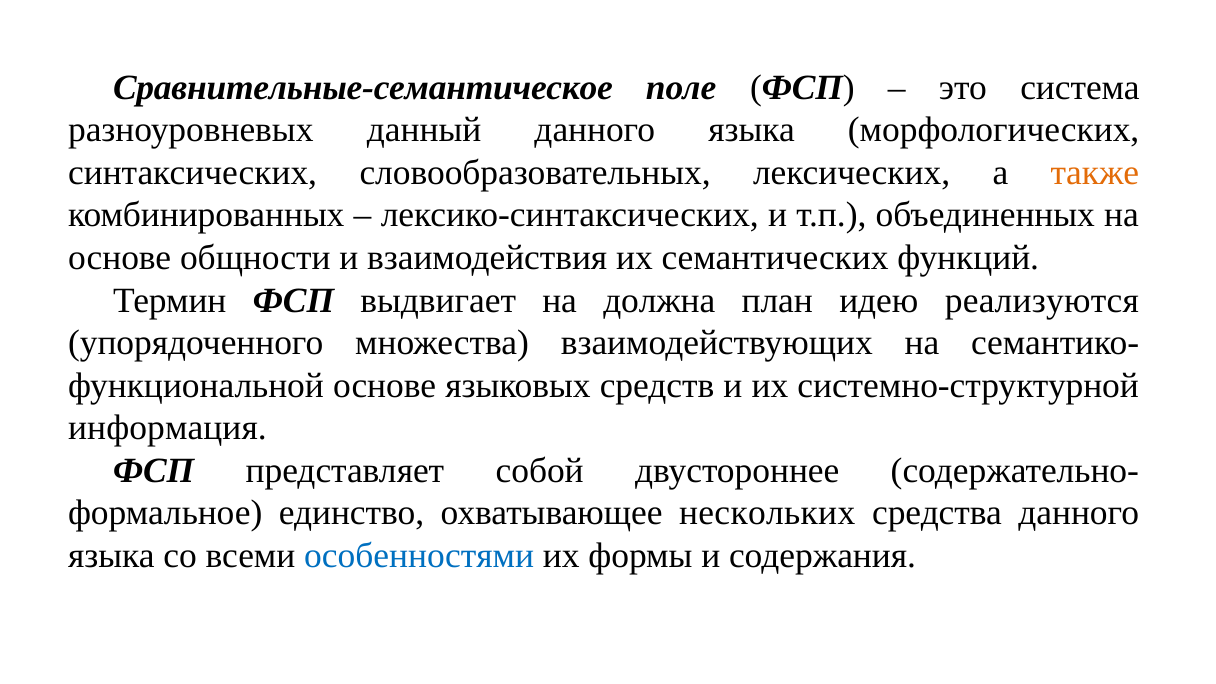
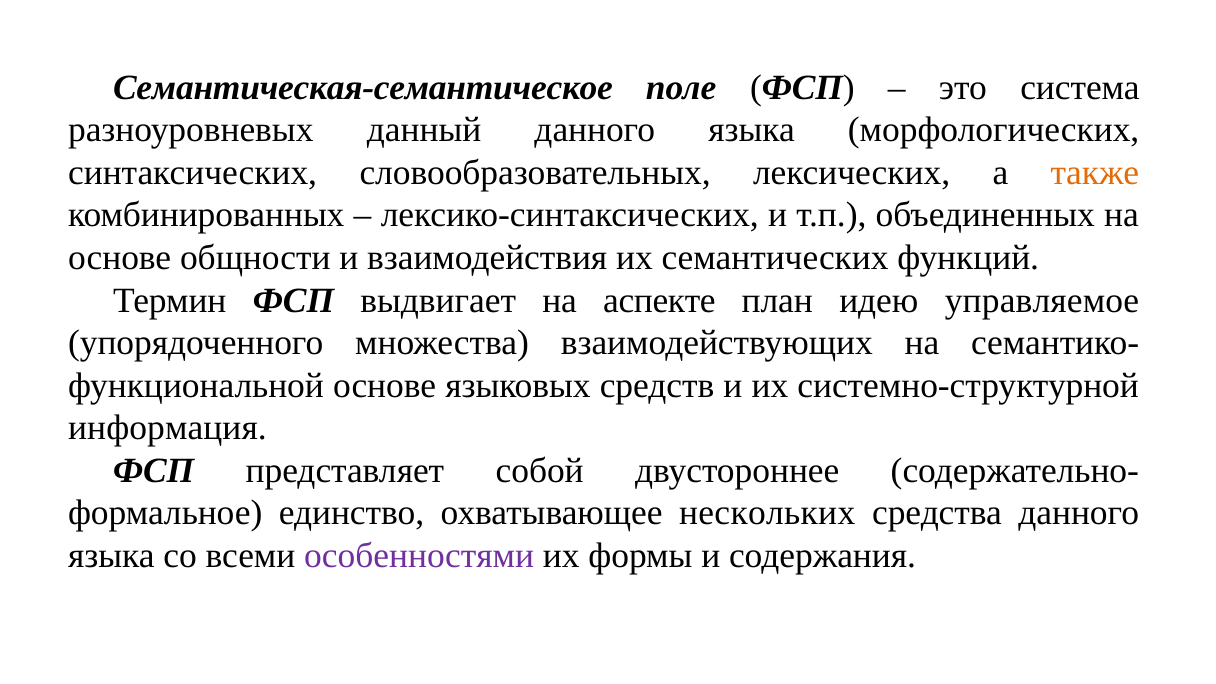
Сравнительные-семантическое: Сравнительные-семантическое -> Семантическая-семантическое (363, 87)
должна: должна -> аспекте (659, 300)
реализуются: реализуются -> управляемое (1042, 300)
особенностями colour: blue -> purple (419, 556)
